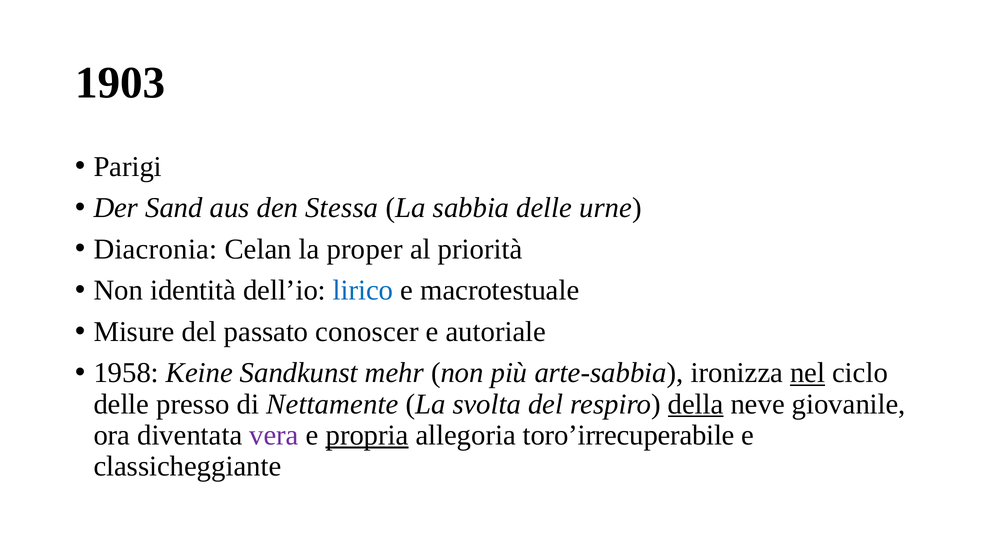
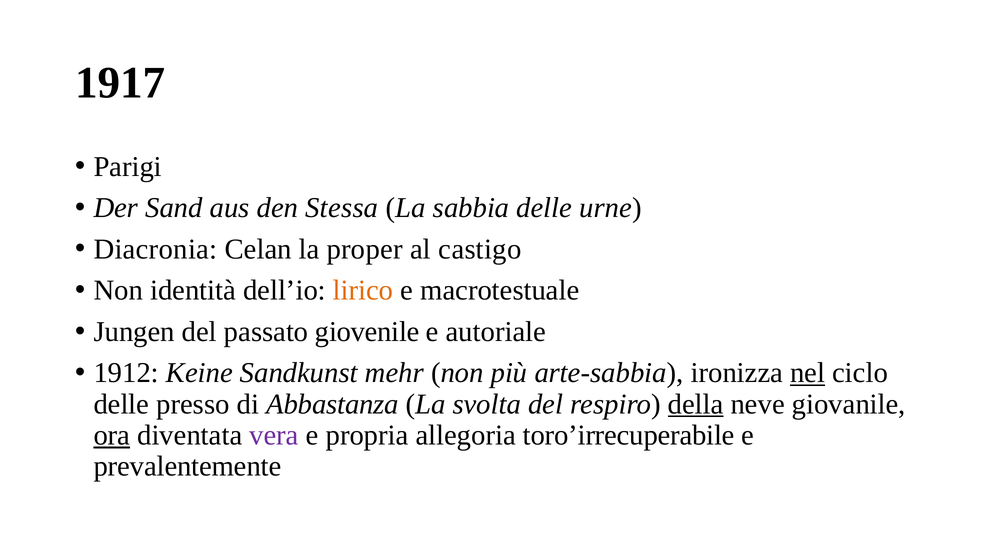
1903: 1903 -> 1917 (120, 83)
priorità: priorità -> castigo (480, 249)
lirico colour: blue -> orange (363, 290)
Misure: Misure -> Jungen (134, 332)
conoscer: conoscer -> giovenile (367, 332)
1958: 1958 -> 1912 (126, 373)
Nettamente: Nettamente -> Abbastanza (333, 404)
ora underline: none -> present (112, 435)
propria underline: present -> none (367, 435)
classicheggiante: classicheggiante -> prevalentemente (187, 466)
